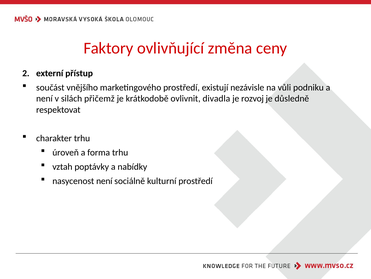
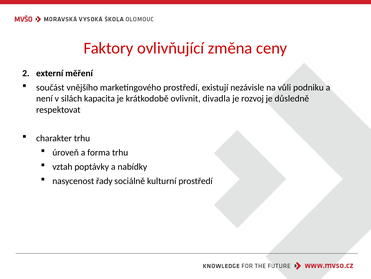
přístup: přístup -> měření (79, 73)
přičemž: přičemž -> kapacita (99, 98)
nasycenost není: není -> řady (104, 181)
